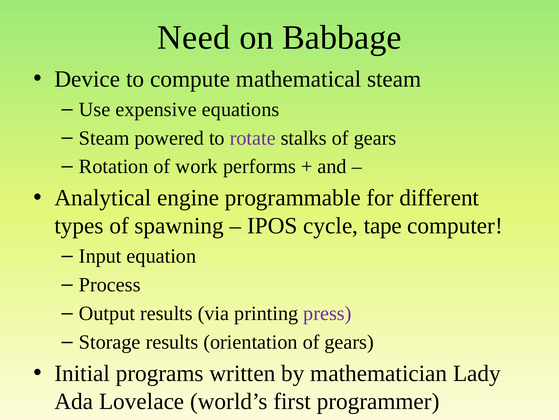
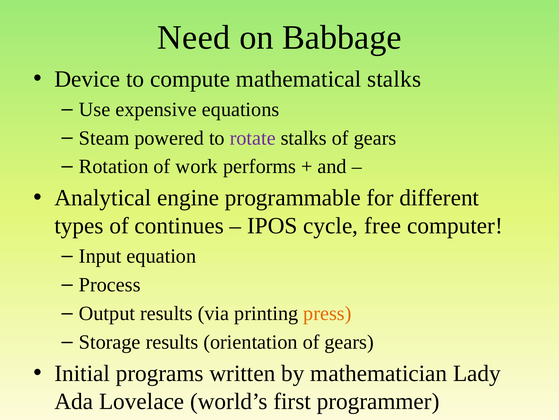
mathematical steam: steam -> stalks (394, 79)
spawning: spawning -> continues (179, 226)
tape: tape -> free (383, 226)
press colour: purple -> orange (327, 313)
